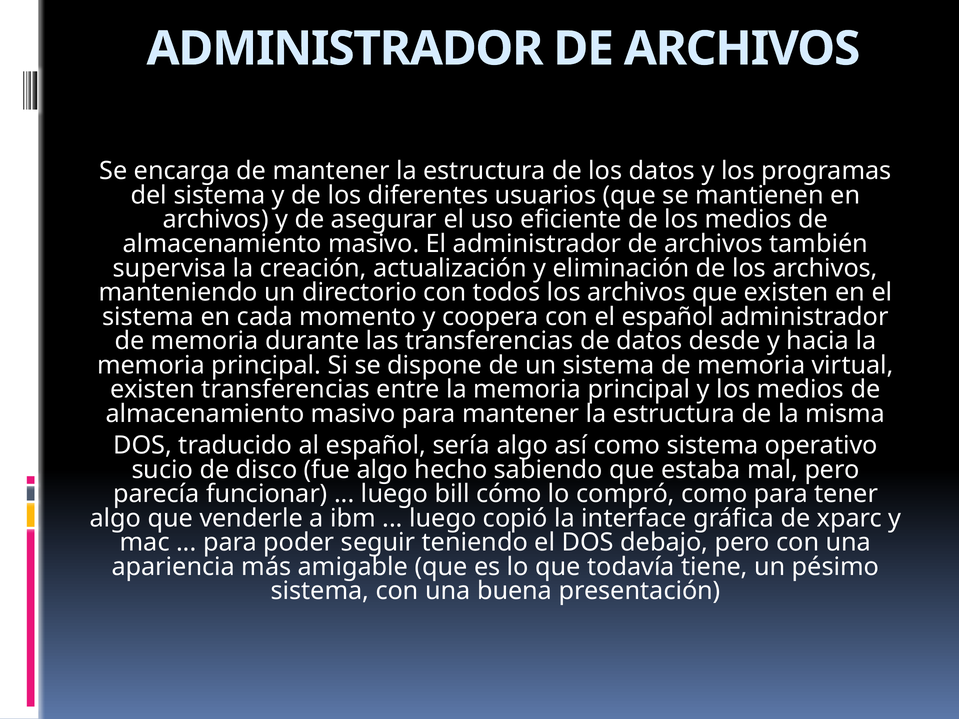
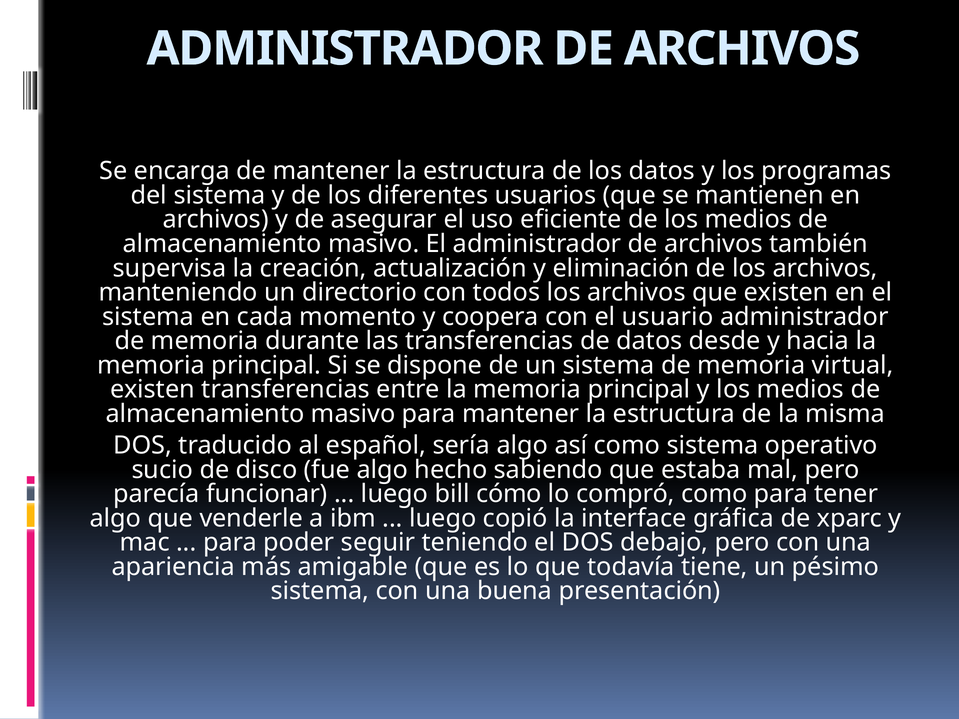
el español: español -> usuario (668, 317)
